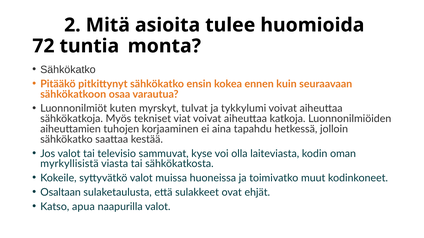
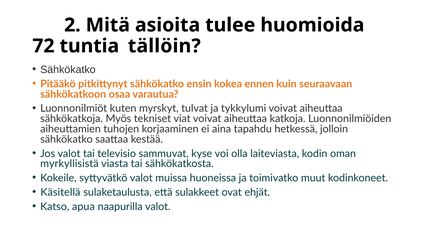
monta: monta -> tällöin (164, 46)
Osaltaan: Osaltaan -> Käsitellä (60, 193)
